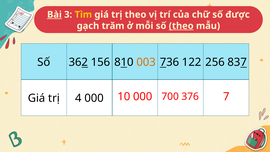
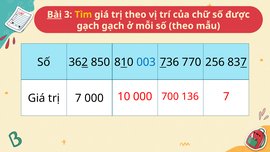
gạch trăm: trăm -> gạch (113, 26)
theo underline: present -> none (181, 26)
156: 156 -> 850 (100, 62)
003 colour: orange -> blue (146, 62)
122: 122 -> 770 (192, 62)
376: 376 -> 136 (190, 96)
4: 4 -> 7 (78, 98)
